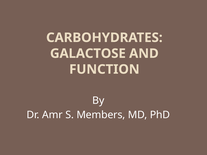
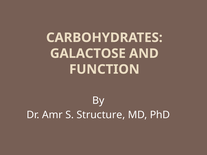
Members: Members -> Structure (101, 115)
